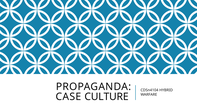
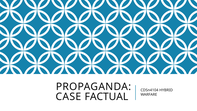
CULTURE: CULTURE -> FACTUAL (107, 96)
